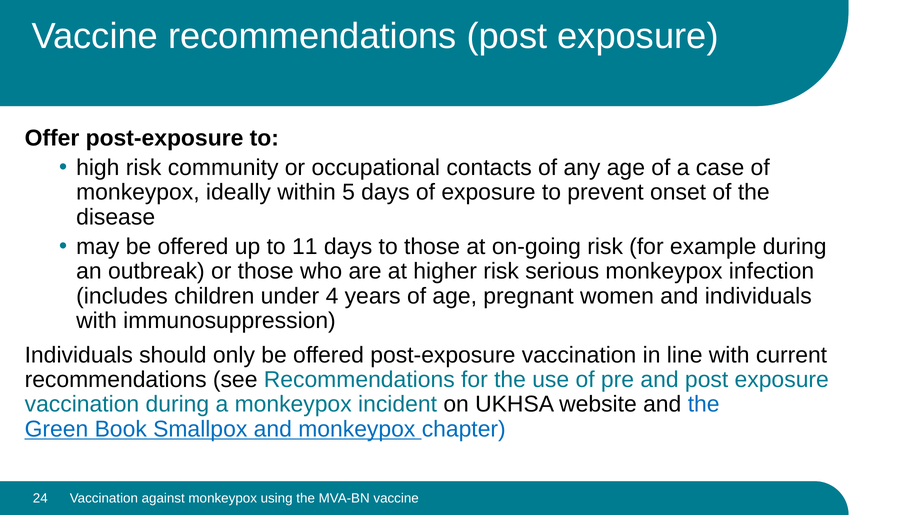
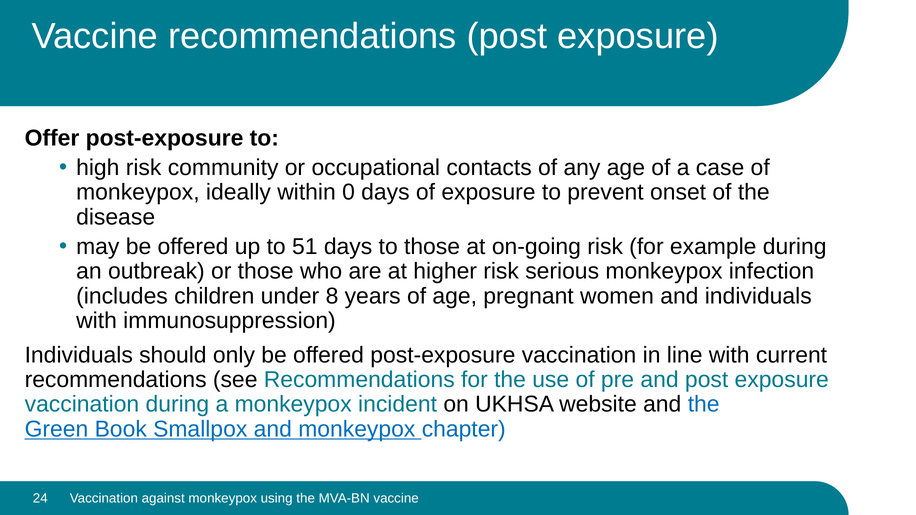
5: 5 -> 0 (349, 192)
11: 11 -> 51 (305, 247)
4: 4 -> 8 (332, 296)
